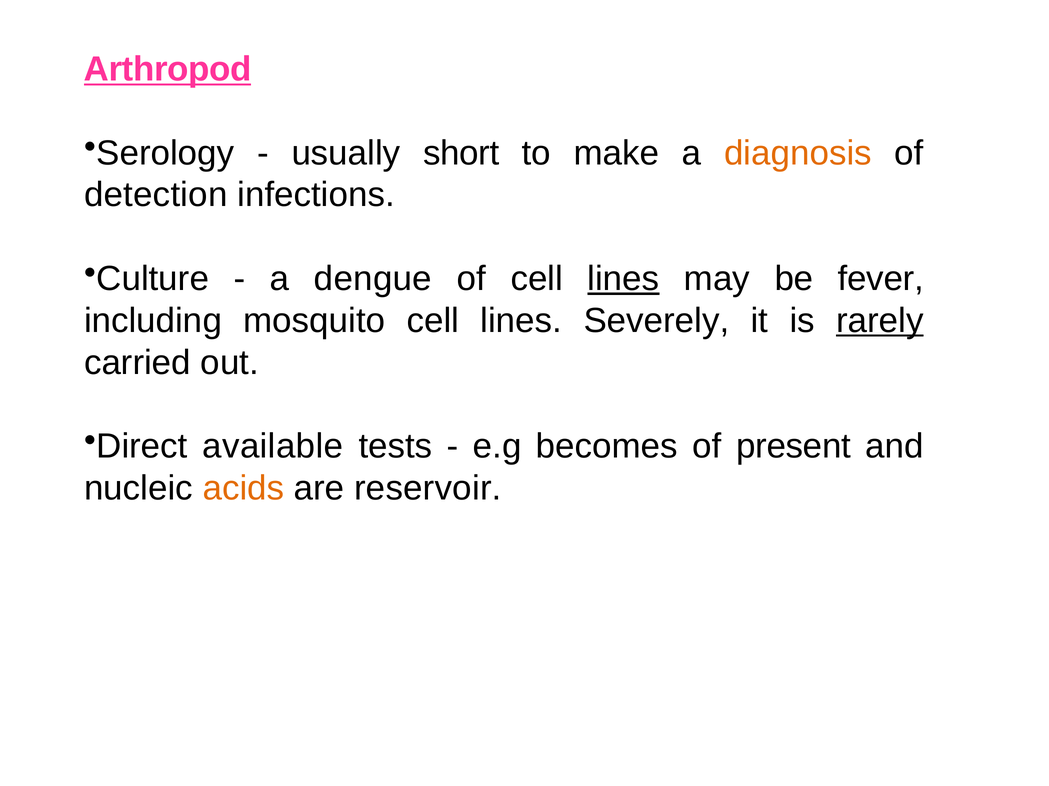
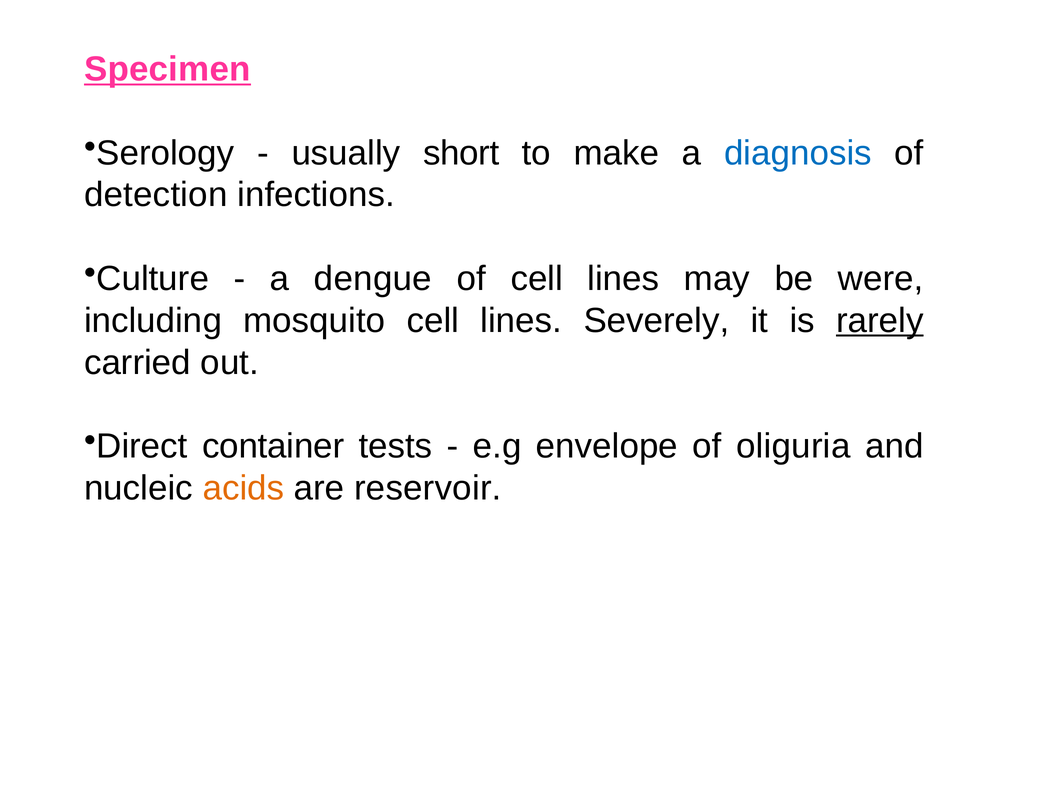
Arthropod: Arthropod -> Specimen (167, 69)
diagnosis colour: orange -> blue (798, 153)
lines underline: present -> none (623, 279)
fever: fever -> were (881, 279)
available: available -> container (273, 447)
becomes: becomes -> envelope (607, 447)
present: present -> oliguria (793, 447)
